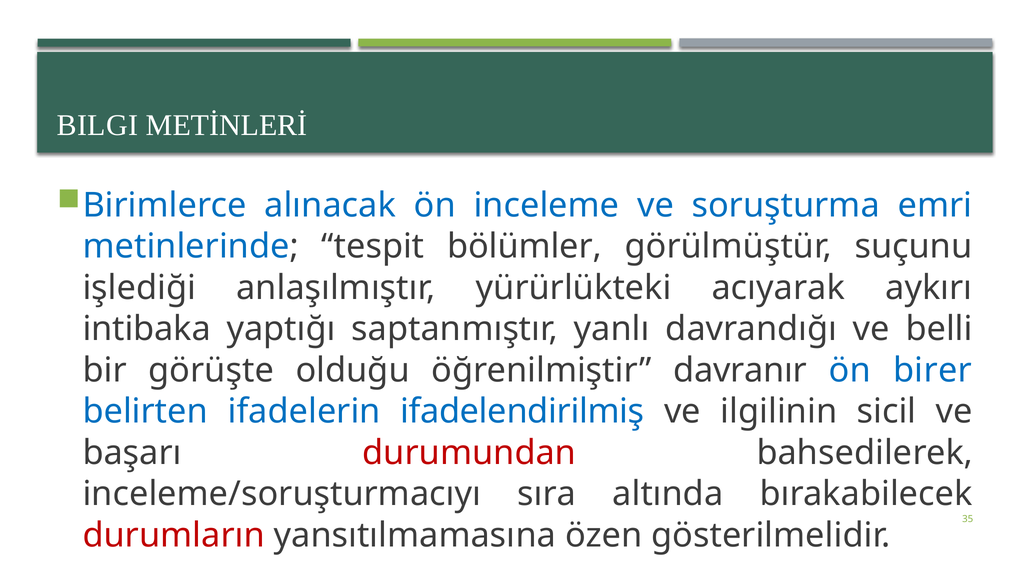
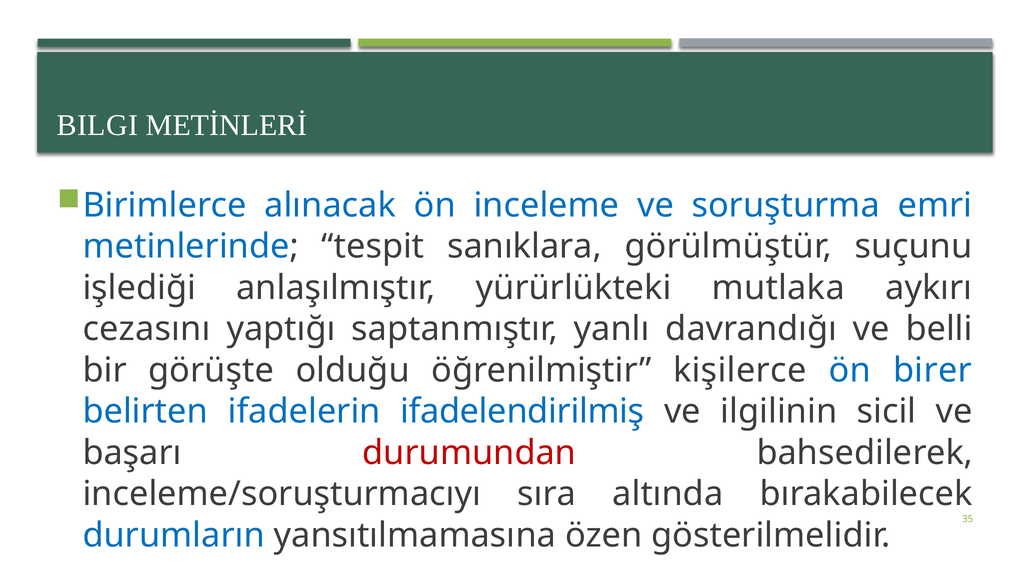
bölümler: bölümler -> sanıklara (525, 246)
acıyarak: acıyarak -> mutlaka (778, 288)
intibaka: intibaka -> cezasını (147, 329)
davranır: davranır -> kişilerce (740, 370)
durumların colour: red -> blue (174, 535)
